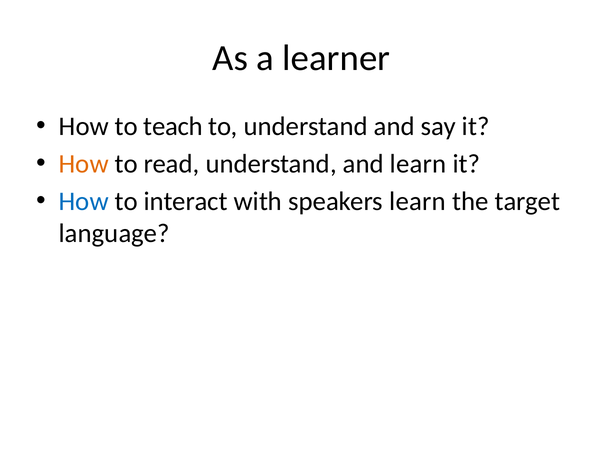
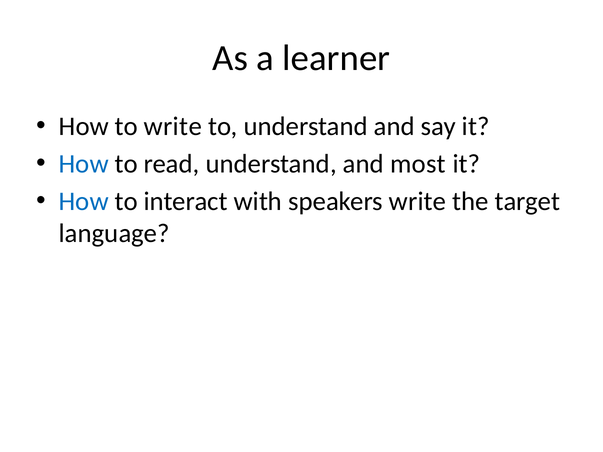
to teach: teach -> write (173, 126)
How colour: orange -> blue (84, 164)
and learn: learn -> most (418, 164)
speakers learn: learn -> write (418, 202)
